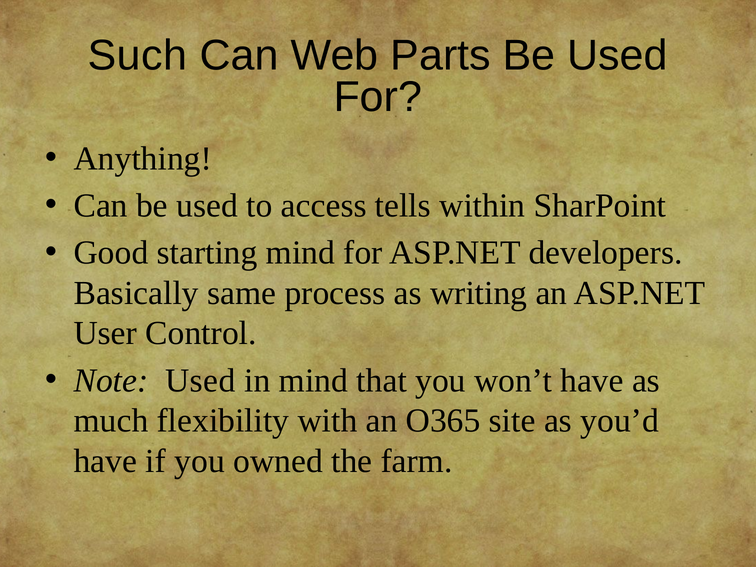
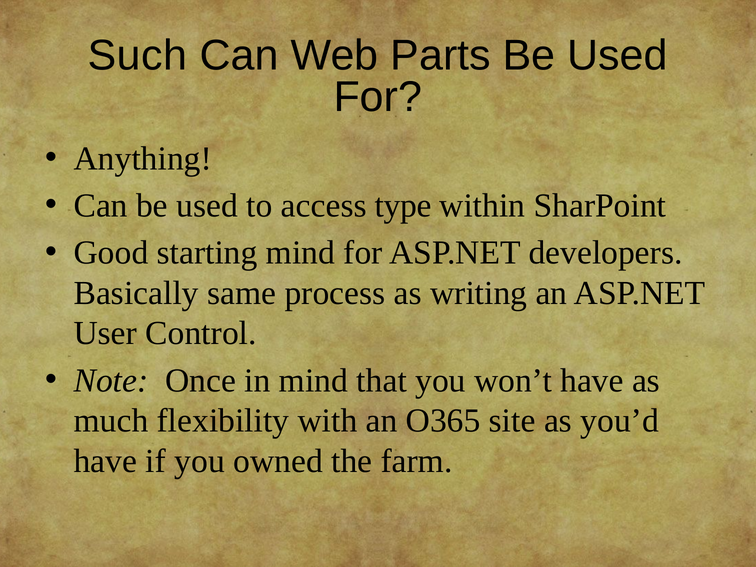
tells: tells -> type (403, 206)
Note Used: Used -> Once (201, 380)
